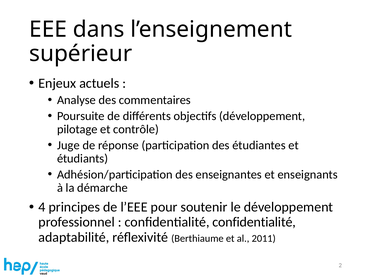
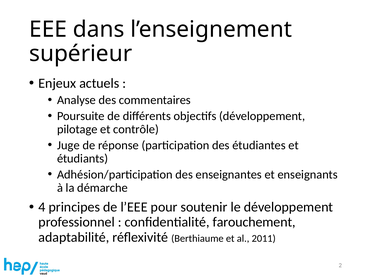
confidentialité confidentialité: confidentialité -> farouchement (254, 222)
